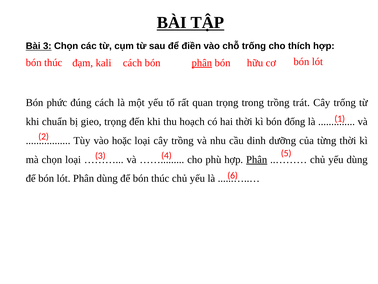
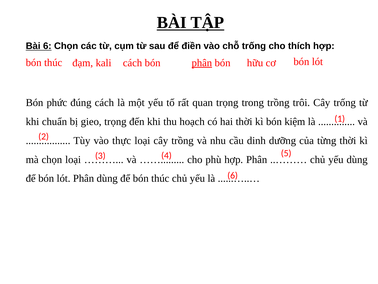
Bài 3: 3 -> 6 (47, 46)
trát: trát -> trôi (301, 103)
đống: đống -> kiệm (295, 121)
hoặc: hoặc -> thực (122, 140)
Phân underline: present -> none (257, 159)
